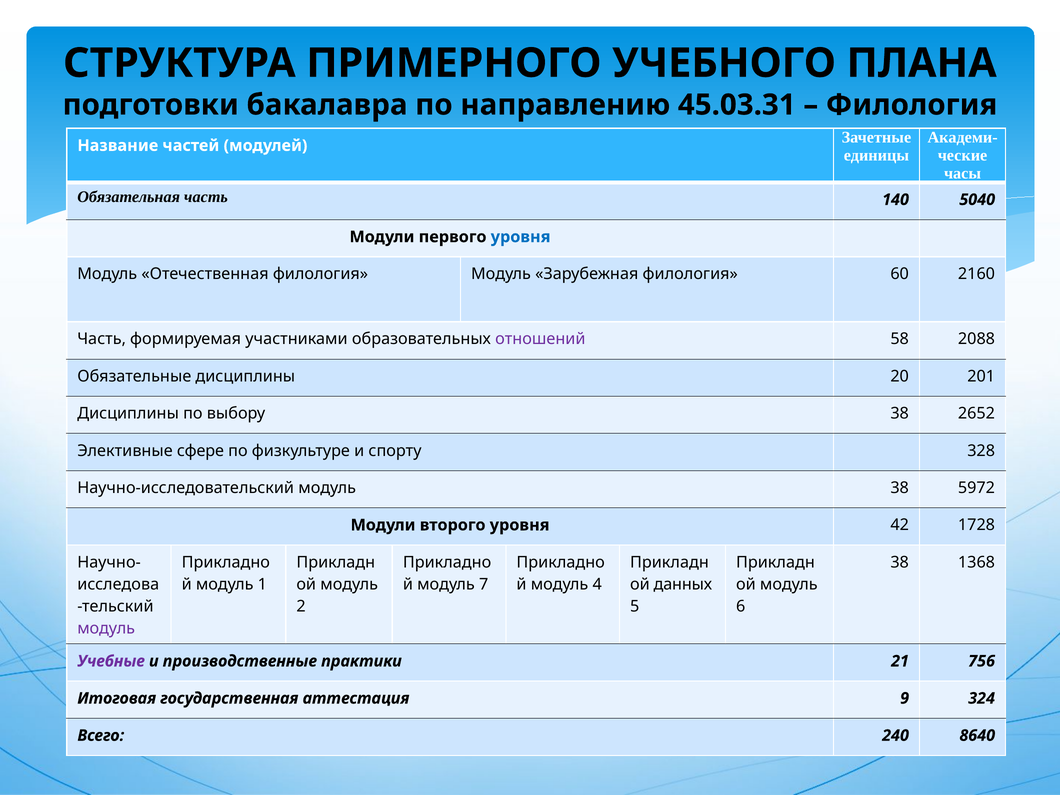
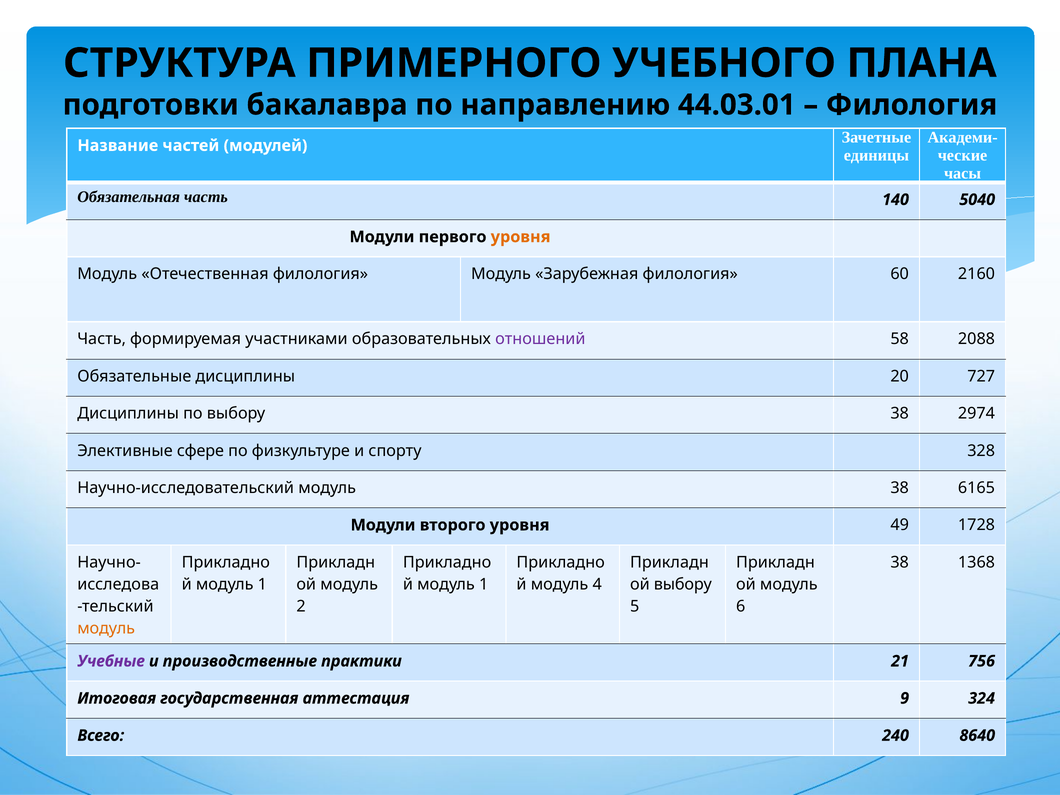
45.03.31: 45.03.31 -> 44.03.01 (737, 105)
уровня colour: blue -> orange (521, 237)
201: 201 -> 727 (981, 376)
2652: 2652 -> 2974 (976, 413)
5972: 5972 -> 6165 (976, 488)
42: 42 -> 49 (900, 525)
7: 7 -> 1 (484, 584)
данных: данных -> выбору (683, 584)
модуль colour: purple -> orange (106, 628)
